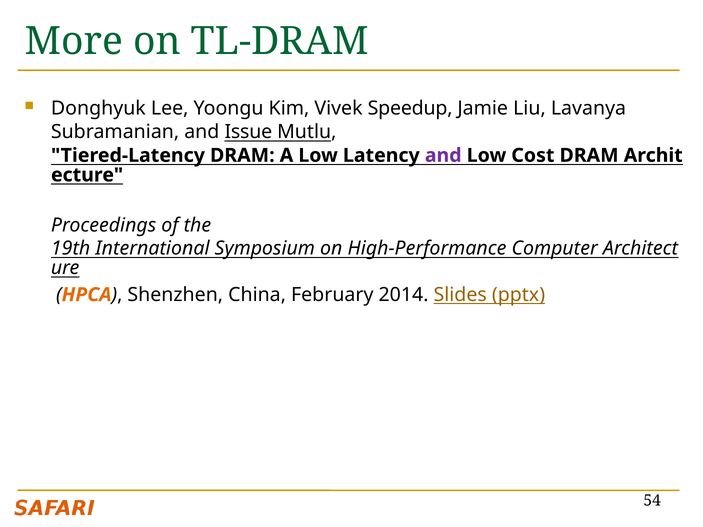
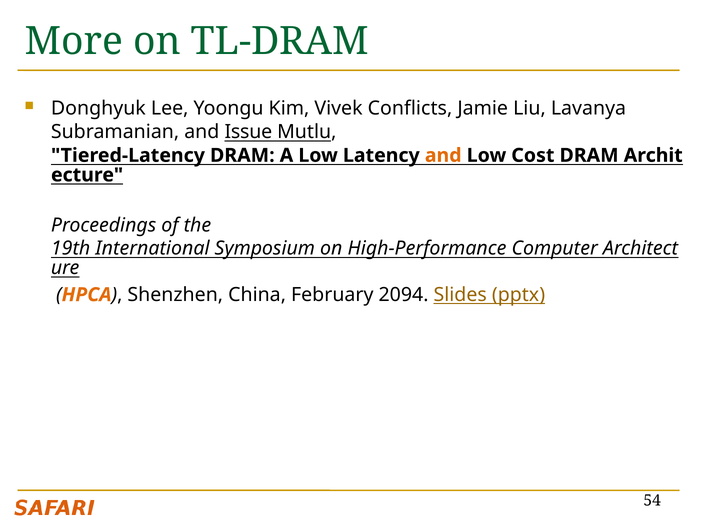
Speedup: Speedup -> Conflicts (410, 109)
and colour: purple -> orange (443, 155)
2014: 2014 -> 2094 (404, 295)
